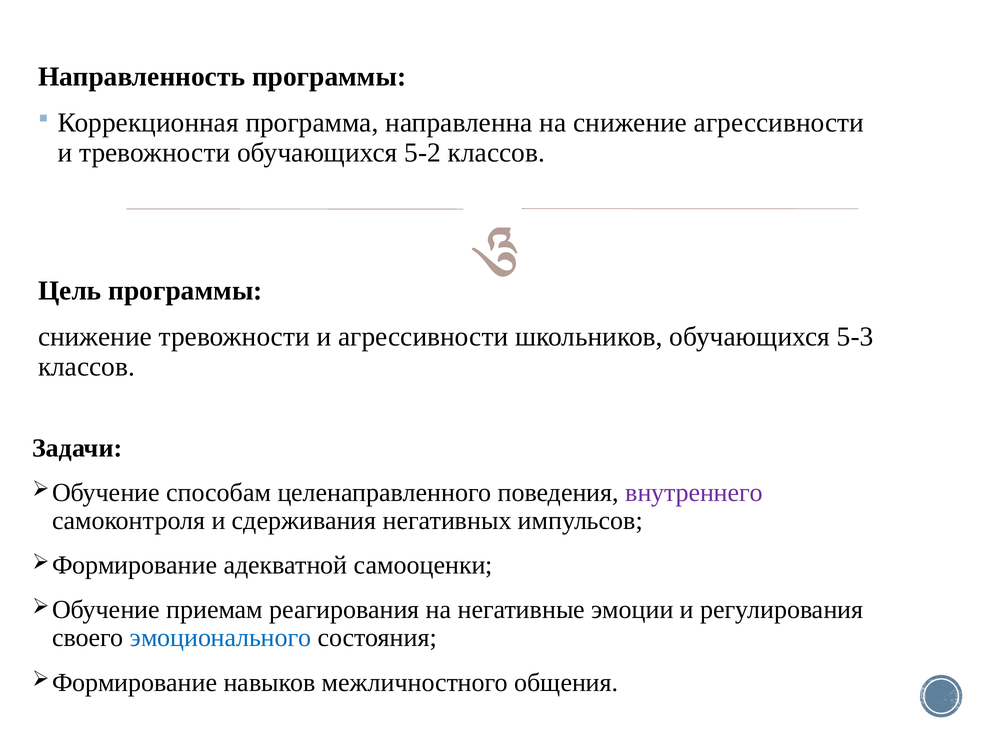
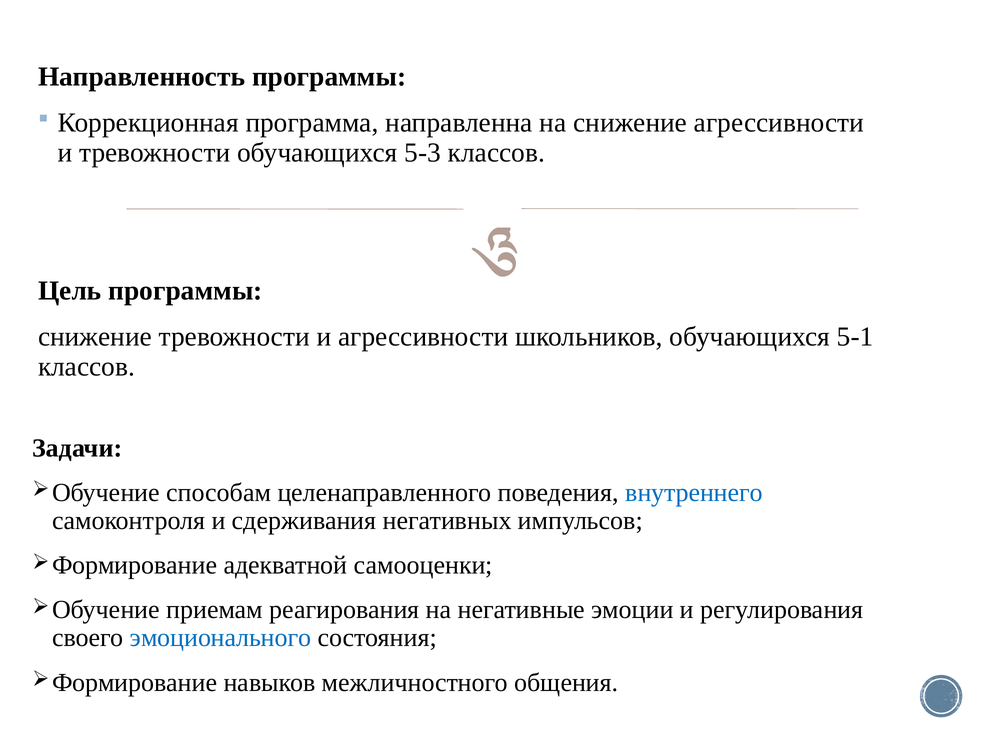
5-2: 5-2 -> 5-3 (423, 153)
5-3: 5-3 -> 5-1 (855, 337)
внутреннего colour: purple -> blue (694, 493)
